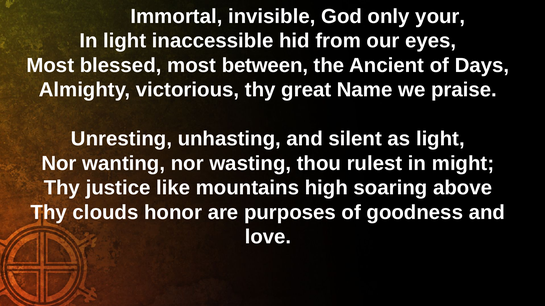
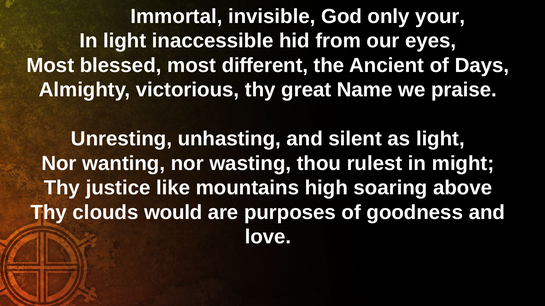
between: between -> different (265, 65)
honor: honor -> would (173, 213)
